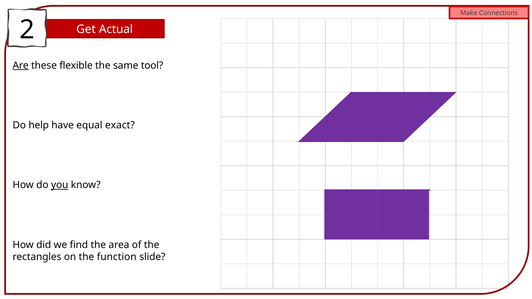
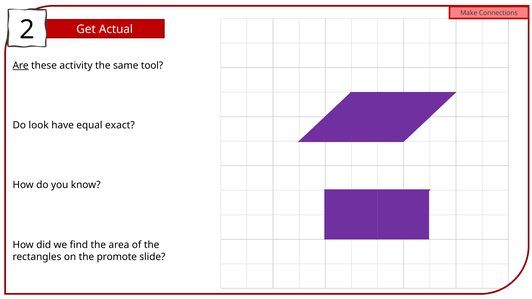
flexible: flexible -> activity (76, 65)
help: help -> look (39, 125)
you underline: present -> none (60, 185)
function: function -> promote (117, 257)
